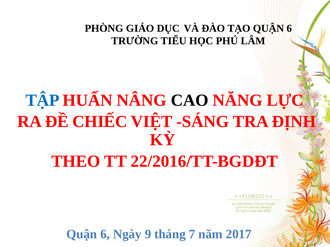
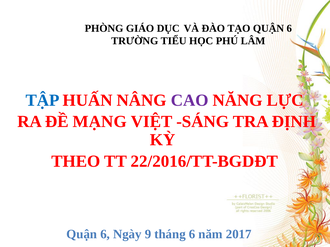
CAO colour: black -> purple (190, 100)
CHIẾC: CHIẾC -> MẠNG (100, 122)
tháng 7: 7 -> 6 (192, 235)
